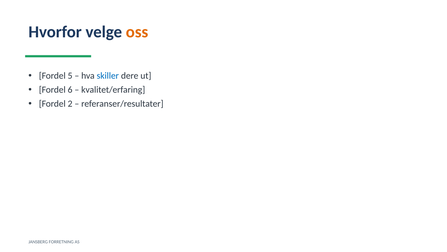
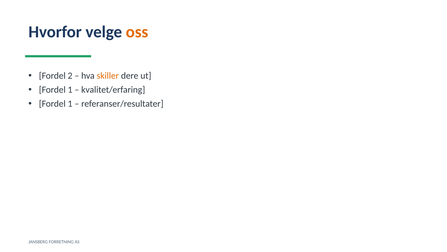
5: 5 -> 2 (70, 76)
skiller colour: blue -> orange (108, 76)
6: 6 -> 1 (70, 90)
2: 2 -> 1 (70, 104)
